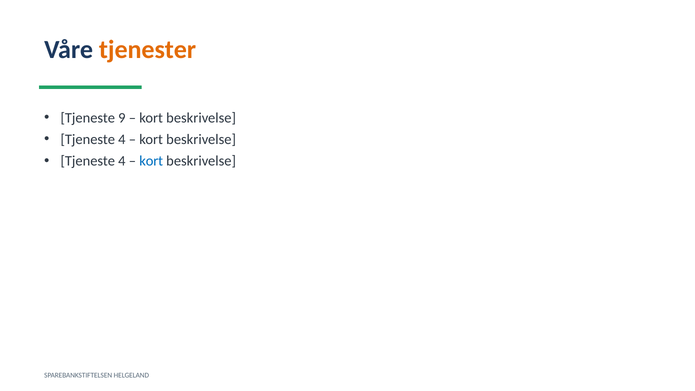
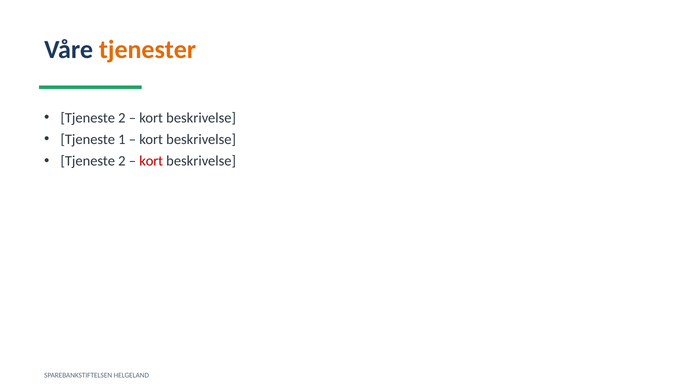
9: 9 -> 2 (122, 118)
4: 4 -> 1 (122, 139)
4: 4 -> 2 (122, 161)
kort colour: blue -> red (151, 161)
